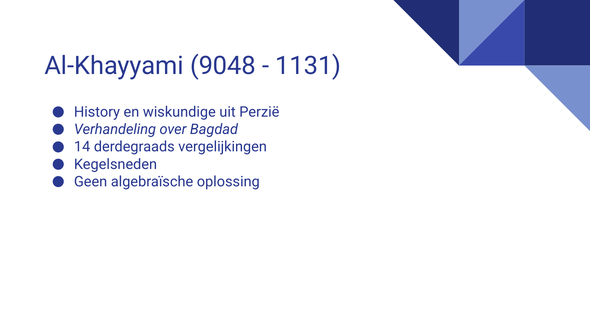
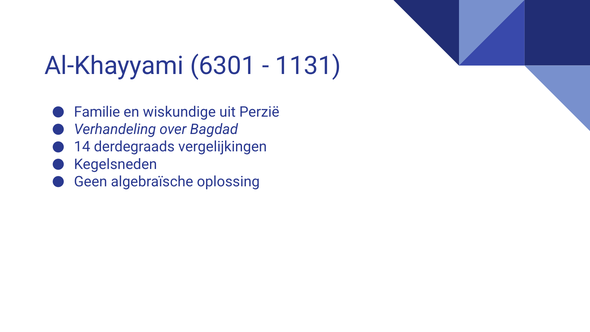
9048: 9048 -> 6301 (223, 66)
History: History -> Familie (97, 112)
